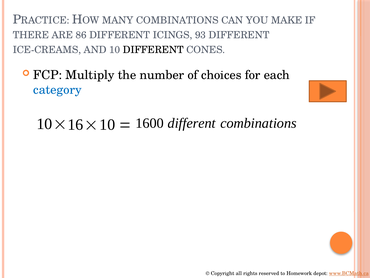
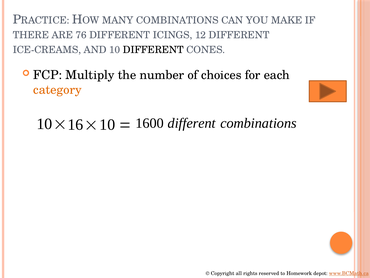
86: 86 -> 76 (81, 35)
93: 93 -> 12 (201, 35)
category colour: blue -> orange (57, 90)
